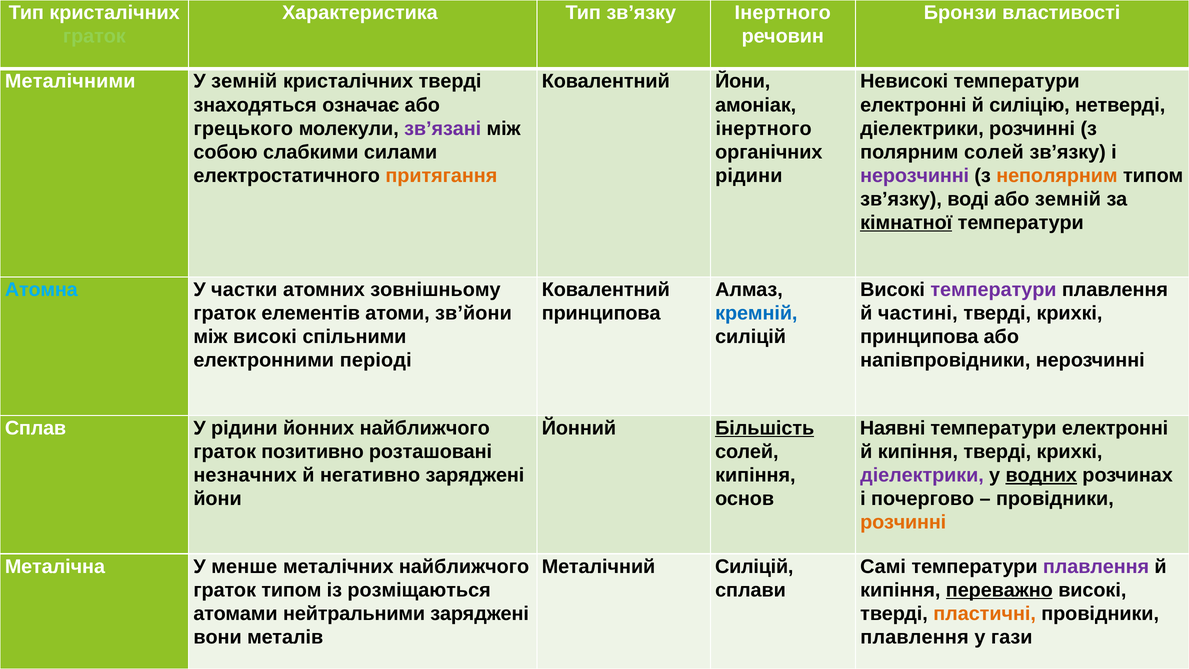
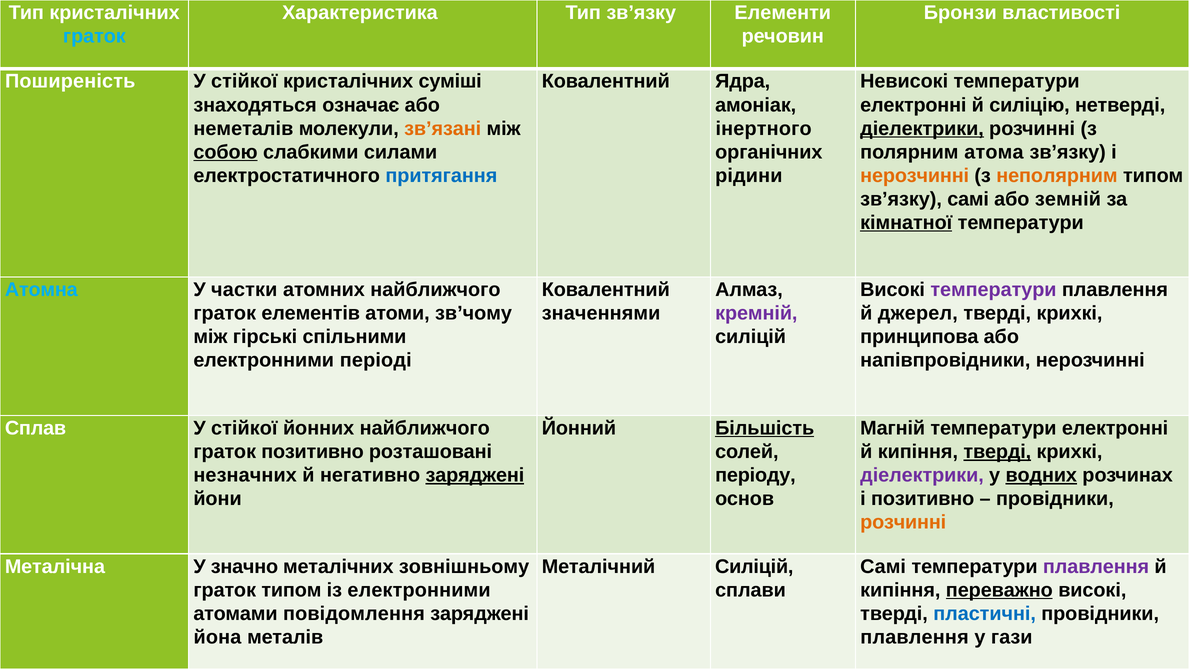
зв’язку Інертного: Інертного -> Елементи (783, 13)
граток colour: light green -> light blue (94, 36)
Металічними: Металічними -> Поширеність (70, 81)
земній: земній -> стійкої (244, 81)
кристалічних тверді: тверді -> суміші (450, 81)
Ковалентний Йони: Йони -> Ядра (743, 81)
грецького: грецького -> неметалів (243, 128)
зв’язані colour: purple -> orange (443, 128)
діелектрики underline: none -> present (922, 128)
собою underline: none -> present (225, 152)
полярним солей: солей -> атома (994, 152)
притягання colour: orange -> blue (441, 175)
нерозчинні colour: purple -> orange (915, 175)
зв’язку воді: воді -> самі (968, 199)
атомних зовнішньому: зовнішньому -> найближчого (435, 290)
зв’йони: зв’йони -> зв’чому (474, 313)
принципова: принципова -> значеннями (601, 313)
кремній colour: blue -> purple (756, 313)
частині: частині -> джерел (918, 313)
між високі: високі -> гірські (265, 337)
рідини: рідини -> стійкої (244, 428)
Наявні: Наявні -> Магній (893, 428)
тверді underline: none -> present (997, 452)
заряджені underline: none -> present (475, 475)
кипіння: кипіння -> періоду (755, 475)
і почергово: почергово -> позитивно (923, 499)
менше: менше -> значно (244, 566)
металічних найближчого: найближчого -> зовнішньому (464, 566)
із розміщаються: розміщаються -> електронними (419, 590)
нейтральними: нейтральними -> повідомлення (354, 613)
пластичні colour: orange -> blue (985, 613)
вони: вони -> йона (217, 637)
